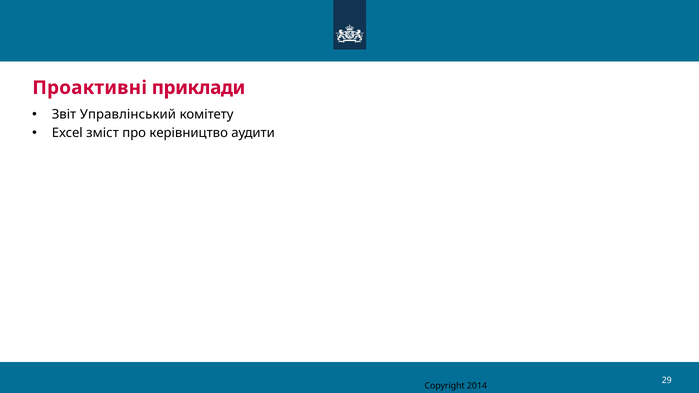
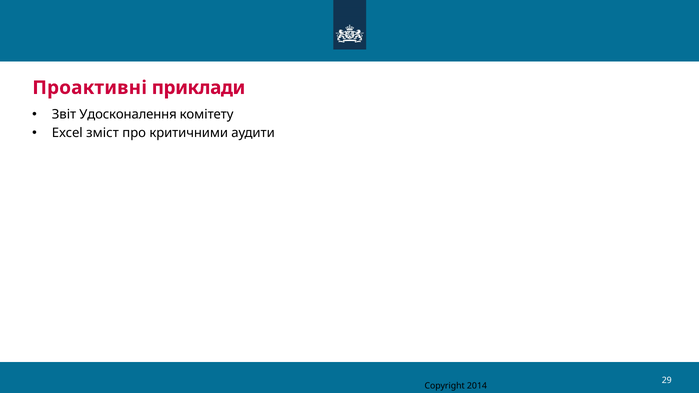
Управлінський: Управлінський -> Удосконалення (128, 115)
керівництво: керівництво -> критичними (189, 133)
